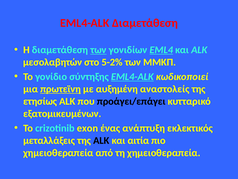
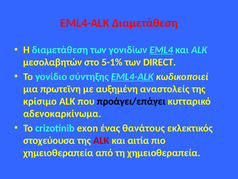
των underline: present -> none (98, 50)
5-2%: 5-2% -> 5-1% (112, 62)
MMKΠ: MMKΠ -> DIRECT (160, 62)
πρωτεϊνη underline: present -> none (61, 89)
ετησίως: ετησίως -> κρίσιμο (40, 101)
εξατομικευμένων: εξατομικευμένων -> αδενοκαρκίνωμα (62, 113)
ανάπτυξη: ανάπτυξη -> θανάτους (144, 128)
μεταλλάξεις: μεταλλάξεις -> στοχεύουσα (49, 140)
ALK colour: black -> red (101, 140)
